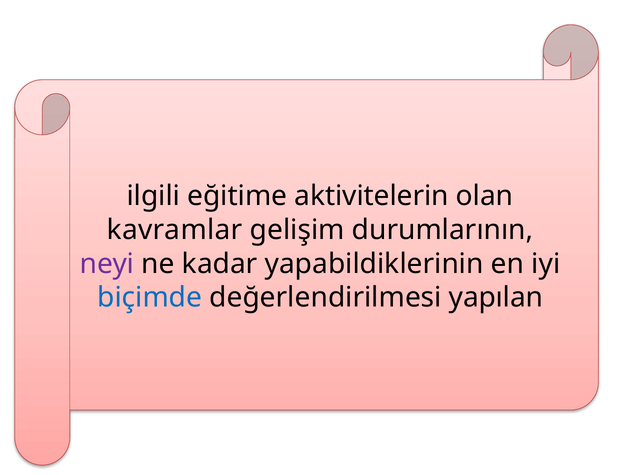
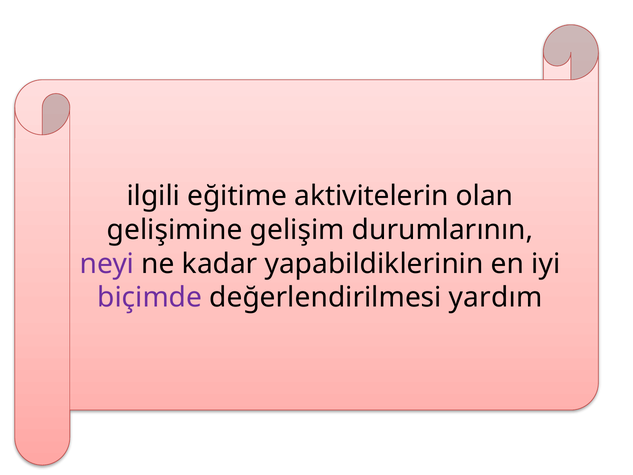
kavramlar: kavramlar -> gelişimine (175, 230)
biçimde colour: blue -> purple (150, 297)
yapılan: yapılan -> yardım (496, 297)
